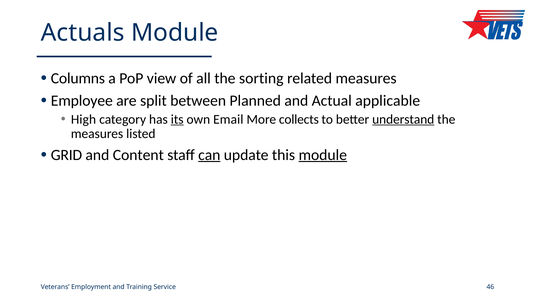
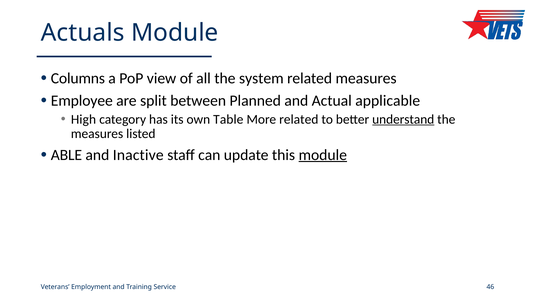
sorting: sorting -> system (261, 78)
its underline: present -> none (177, 119)
Email: Email -> Table (228, 119)
More collects: collects -> related (299, 119)
GRID: GRID -> ABLE (66, 155)
Content: Content -> Inactive (138, 155)
can underline: present -> none (209, 155)
